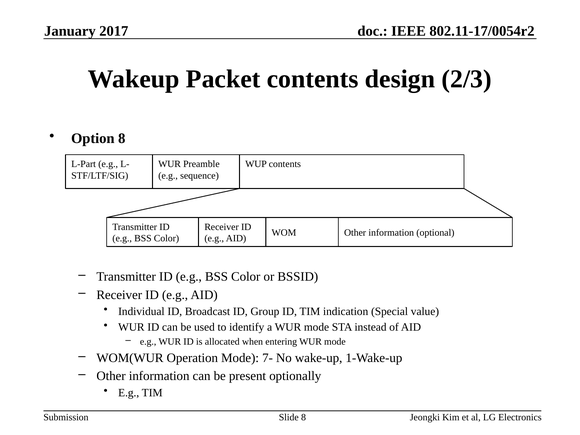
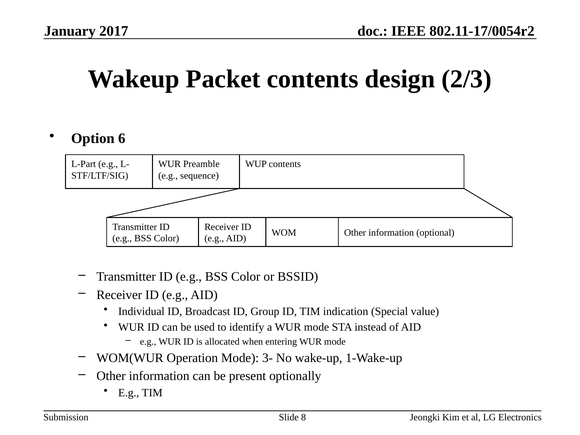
Option 8: 8 -> 6 (122, 138)
7-: 7- -> 3- (268, 358)
